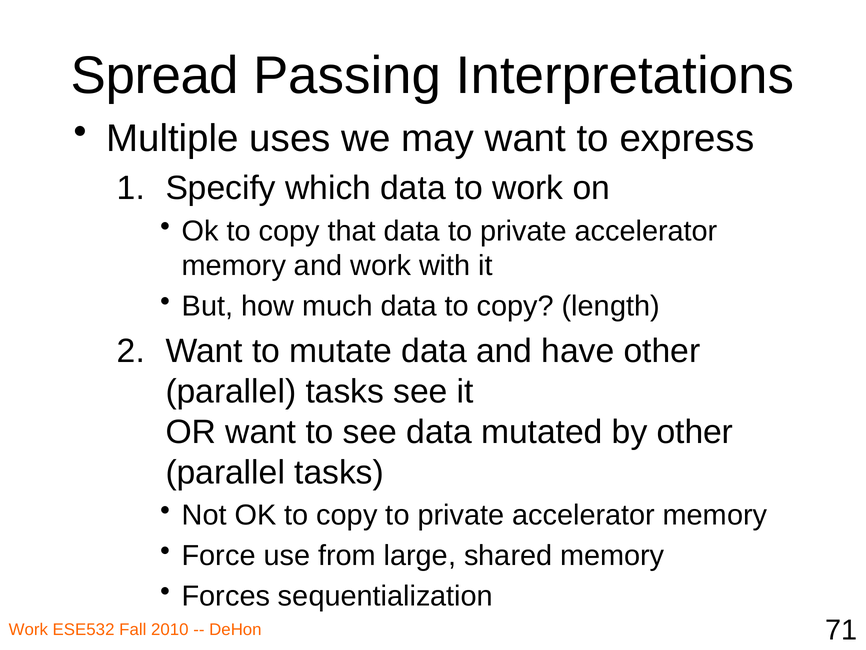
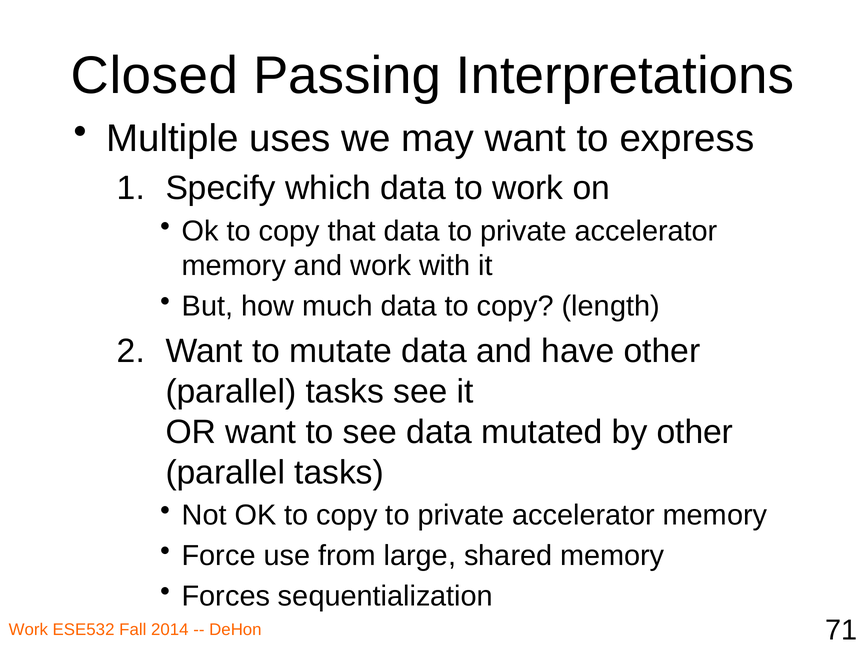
Spread: Spread -> Closed (154, 76)
2010: 2010 -> 2014 (170, 629)
